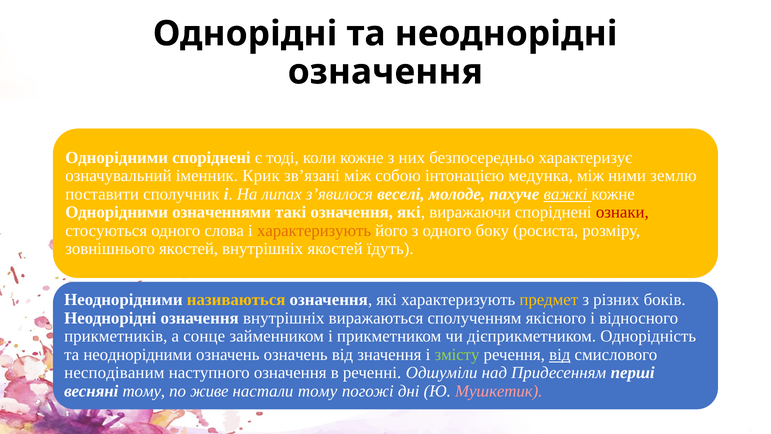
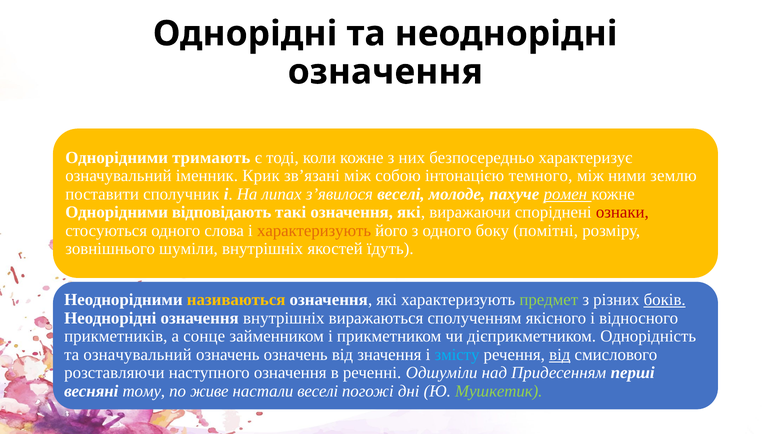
Однорідними споріднені: споріднені -> тримають (211, 157)
медунка: медунка -> темного (541, 176)
важкі: важкі -> ромен (565, 194)
означеннями: означеннями -> відповідають (222, 212)
росиста: росиста -> помітні (546, 230)
зовнішнього якостей: якостей -> шуміли (188, 249)
предмет colour: yellow -> light green (549, 300)
боків underline: none -> present (665, 300)
та неоднорідними: неоднорідними -> означувальний (138, 354)
змісту colour: light green -> light blue (457, 354)
несподіваним: несподіваним -> розставляючи (114, 373)
настали тому: тому -> веселі (318, 391)
Мушкетик colour: pink -> light green (499, 391)
